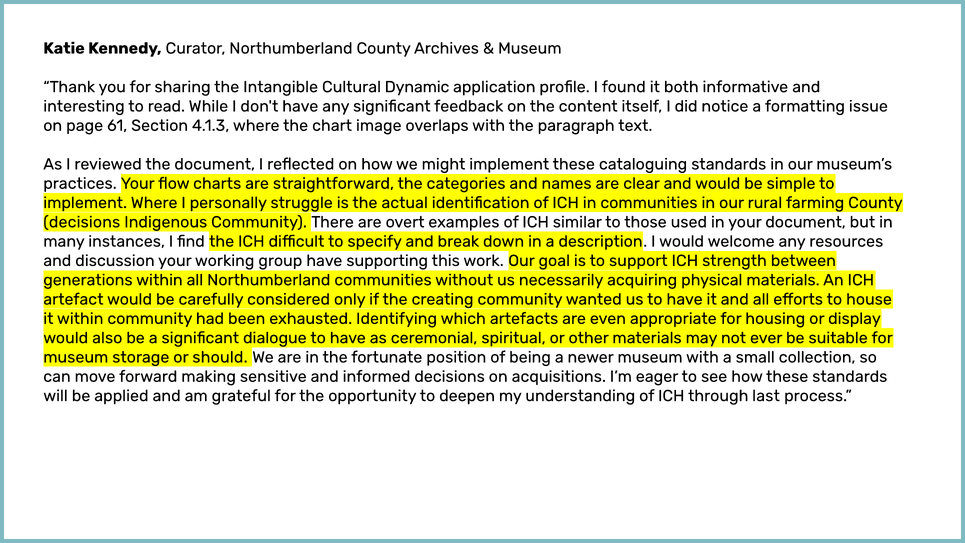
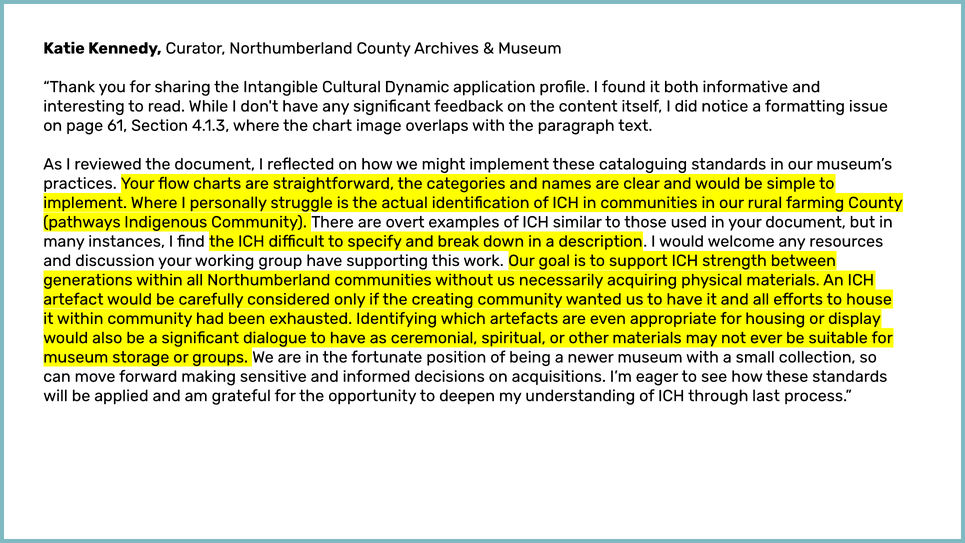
decisions: decisions -> pathways (82, 222)
should: should -> groups (220, 357)
